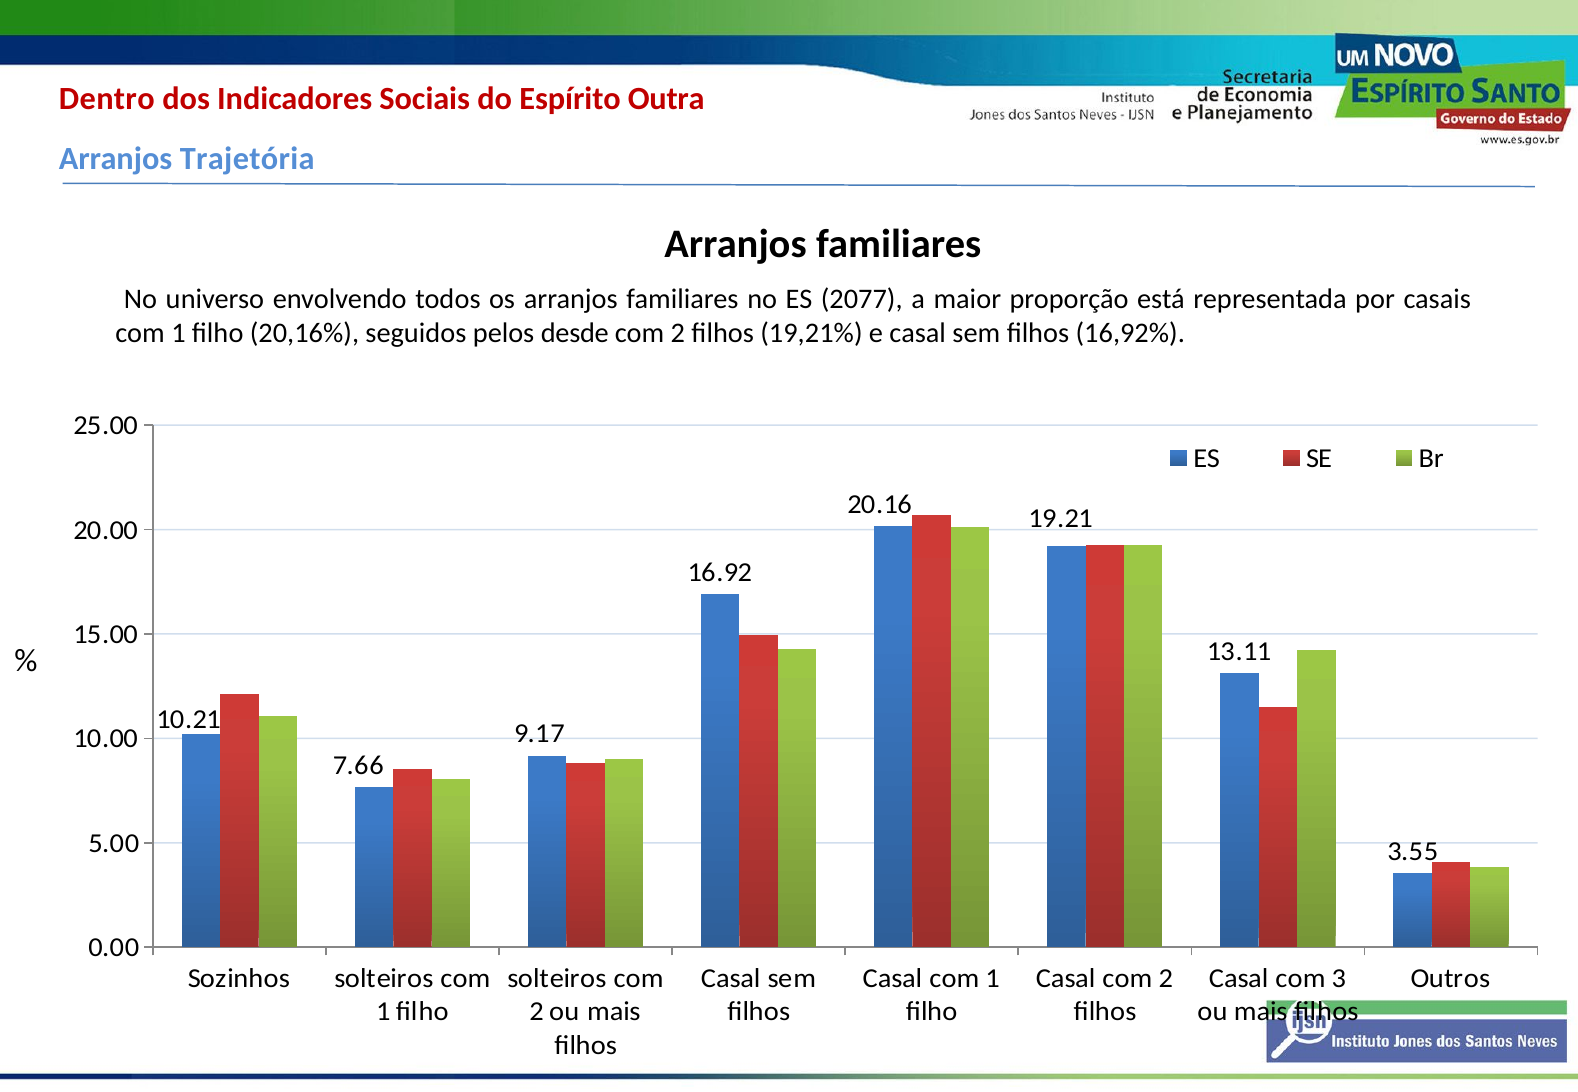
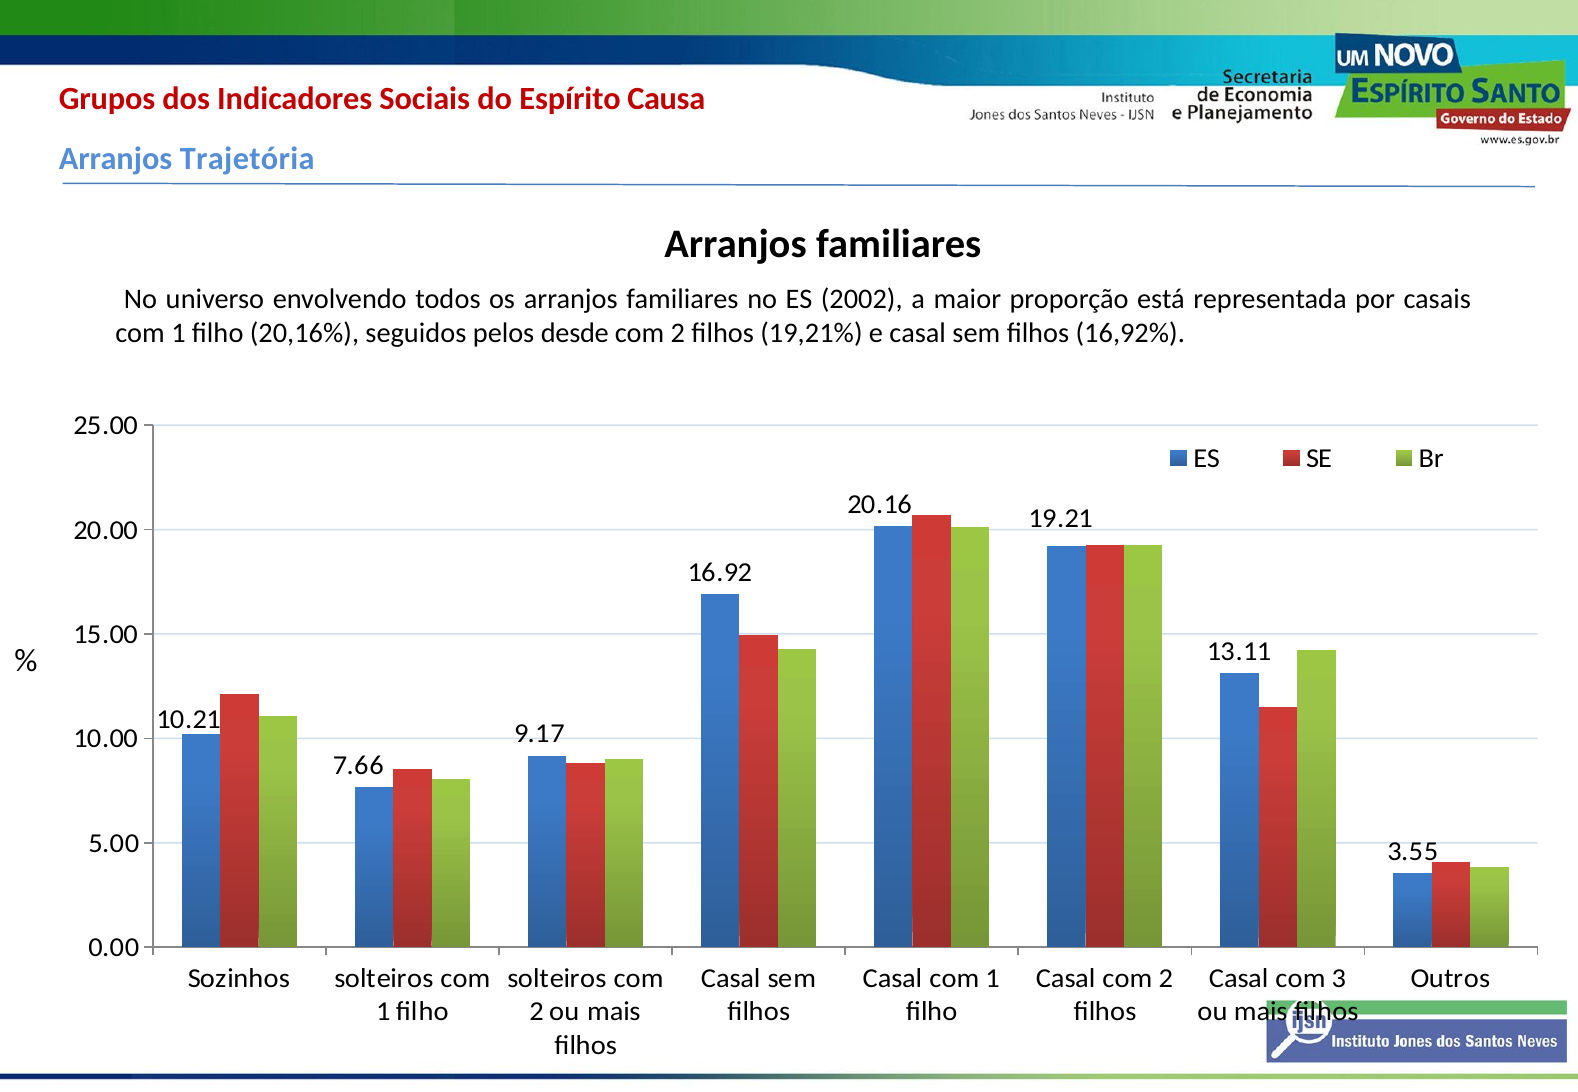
Dentro: Dentro -> Grupos (107, 99)
Outra: Outra -> Causa (666, 99)
2077: 2077 -> 2002 (862, 299)
